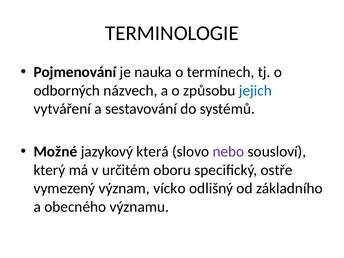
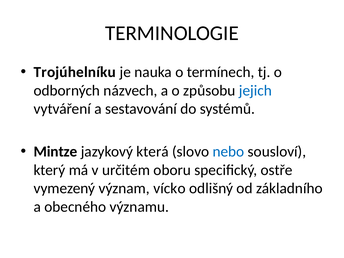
Pojmenování: Pojmenování -> Trojúhelníku (75, 72)
Možné: Možné -> Mintze (55, 152)
nebo colour: purple -> blue (228, 152)
